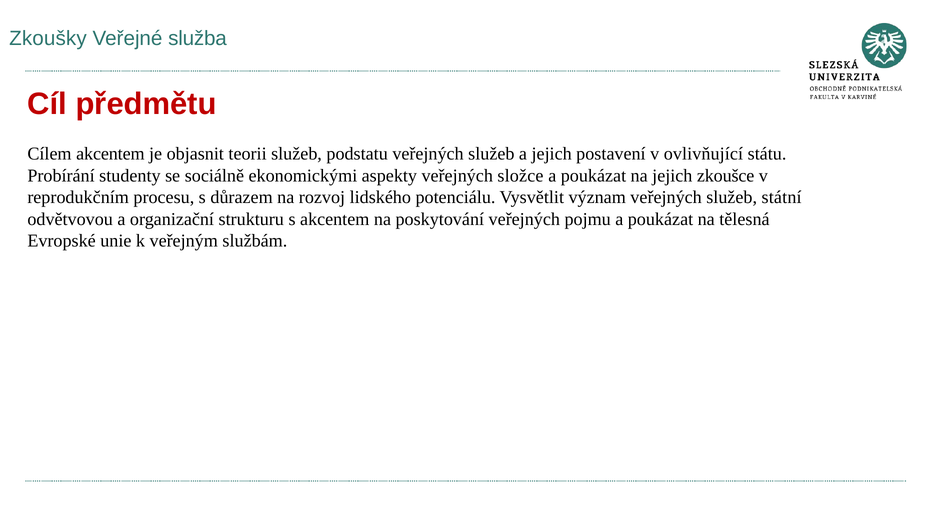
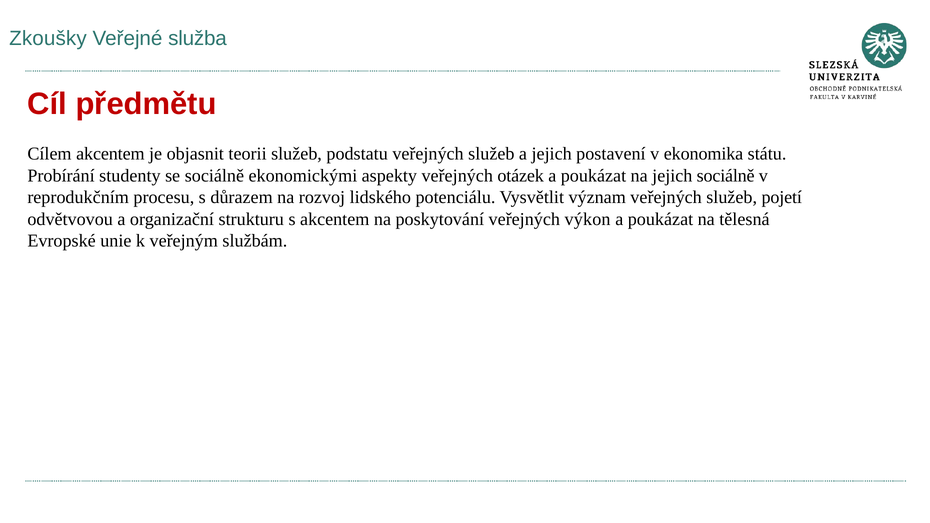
ovlivňující: ovlivňující -> ekonomika (704, 154)
složce: složce -> otázek (521, 176)
jejich zkoušce: zkoušce -> sociálně (726, 176)
státní: státní -> pojetí (782, 197)
pojmu: pojmu -> výkon (588, 219)
